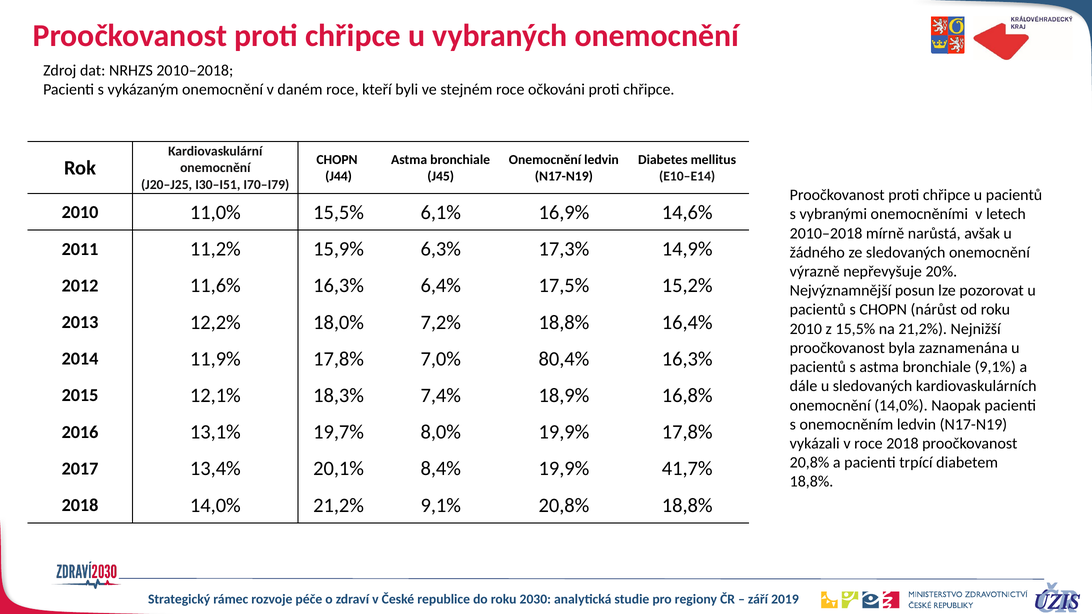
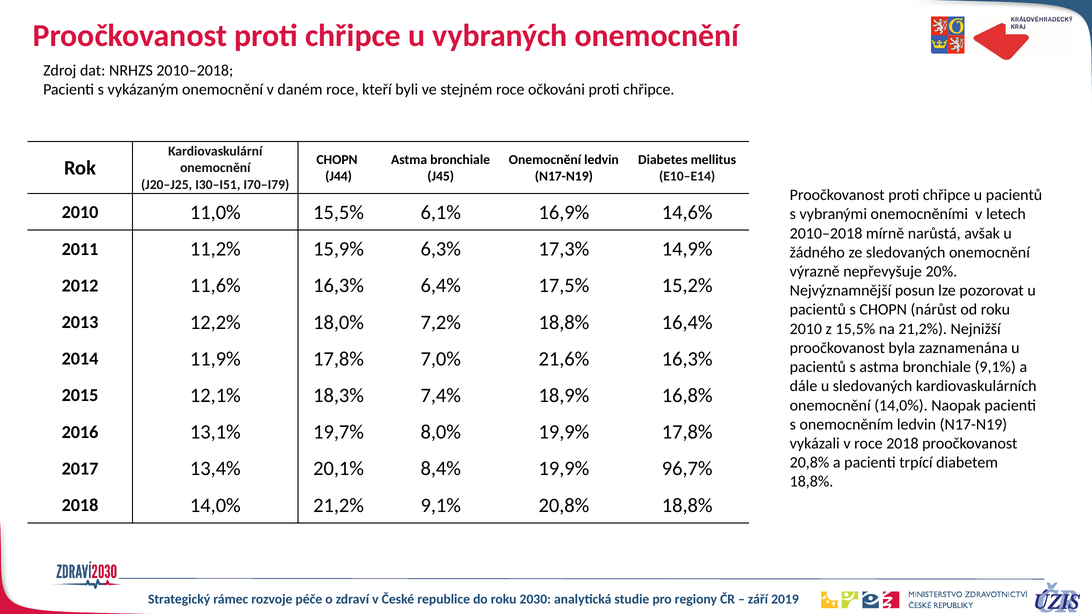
80,4%: 80,4% -> 21,6% (564, 359)
41,7%: 41,7% -> 96,7% (687, 469)
